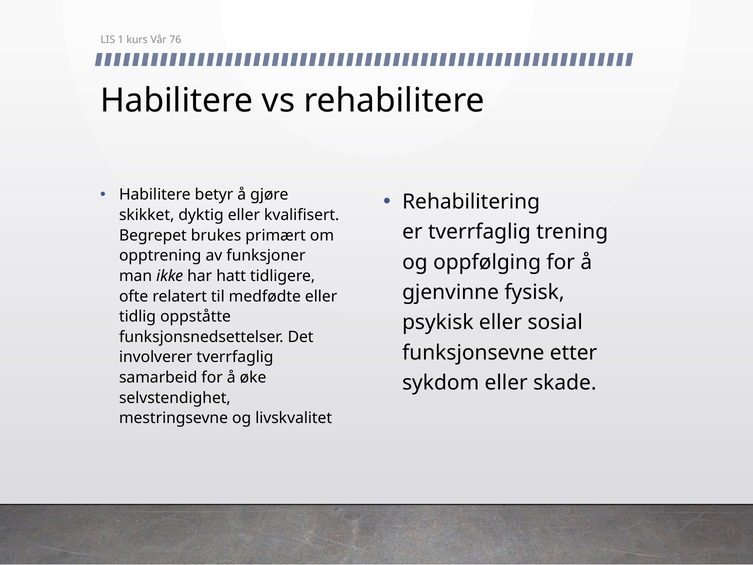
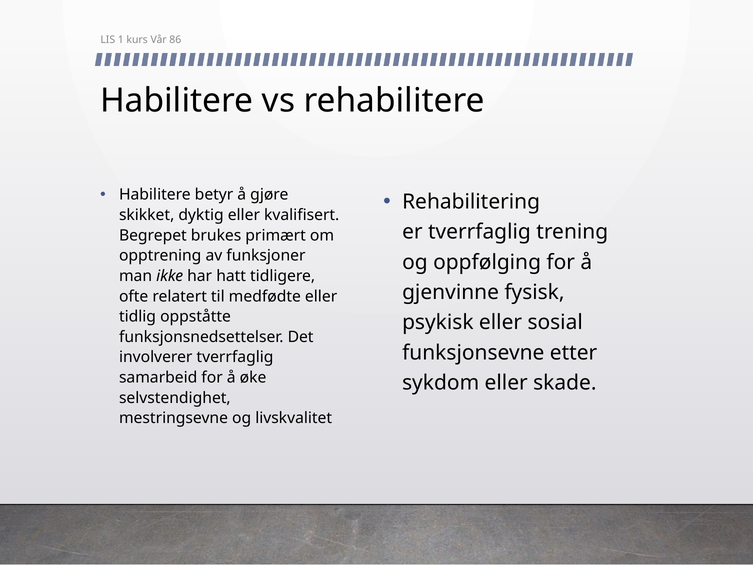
76: 76 -> 86 (175, 40)
